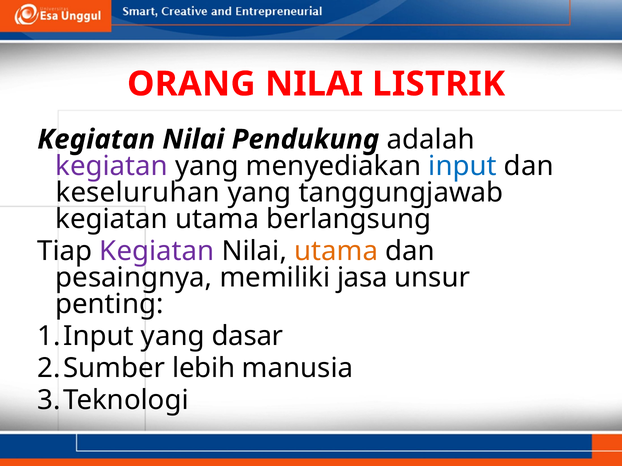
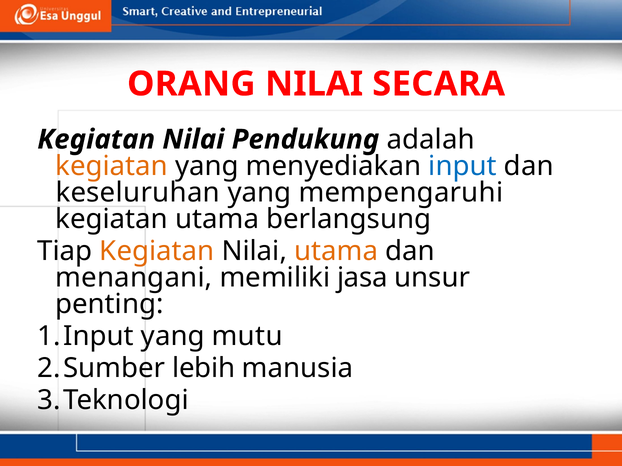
LISTRIK: LISTRIK -> SECARA (439, 84)
kegiatan colour: purple -> orange (112, 166)
tanggungjawab: tanggungjawab -> mempengaruhi (401, 193)
Kegiatan colour: purple -> orange (157, 251)
pesaingnya: pesaingnya -> menangani (134, 278)
dasar: dasar -> mutu (247, 337)
